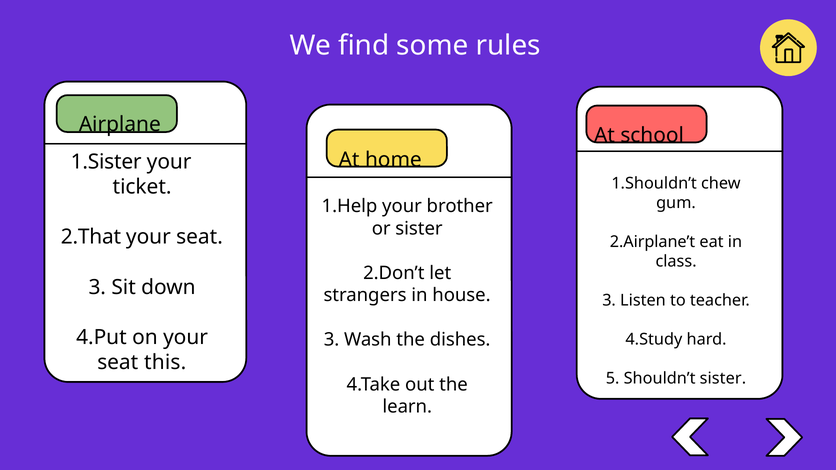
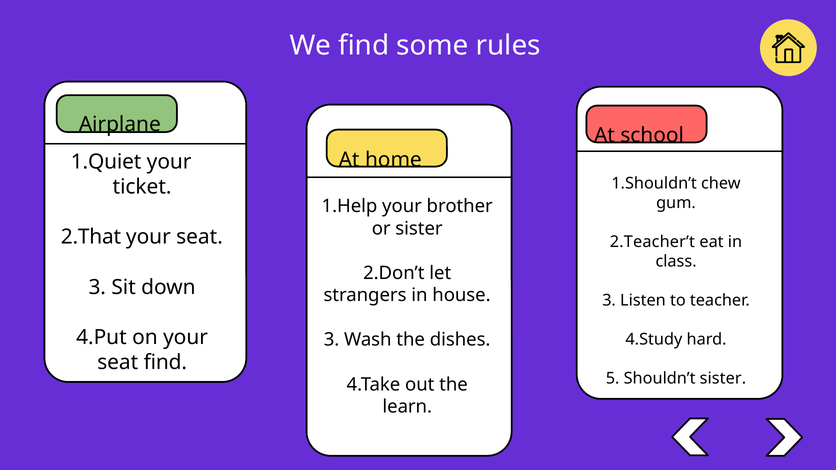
1.Sister: 1.Sister -> 1.Quiet (106, 162)
2.Airplane’t: 2.Airplane’t -> 2.Teacher’t (652, 242)
seat this: this -> find (165, 363)
